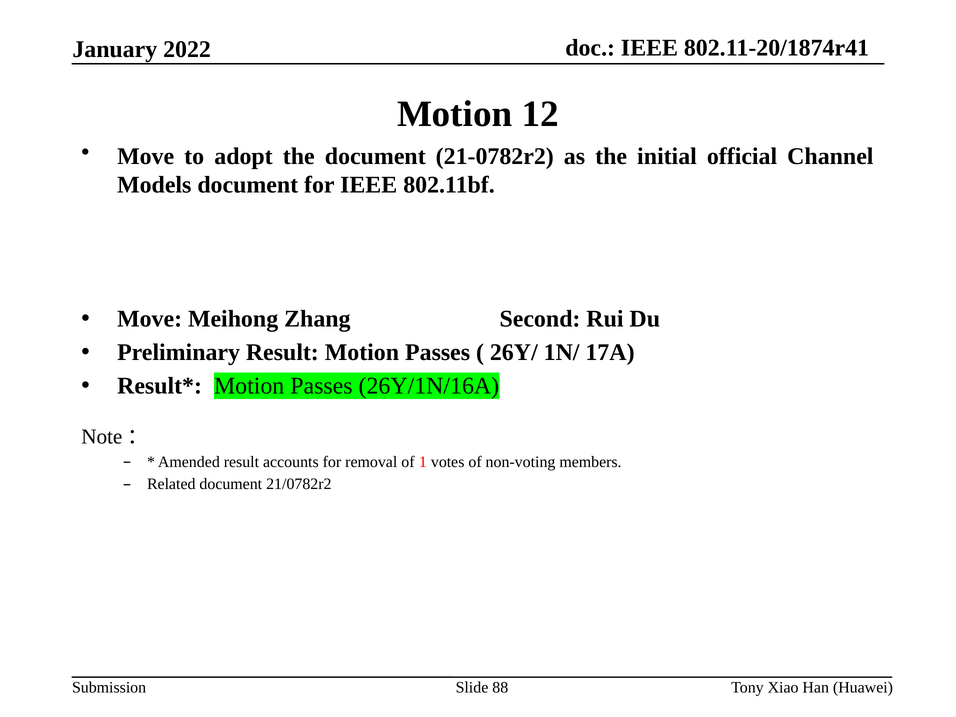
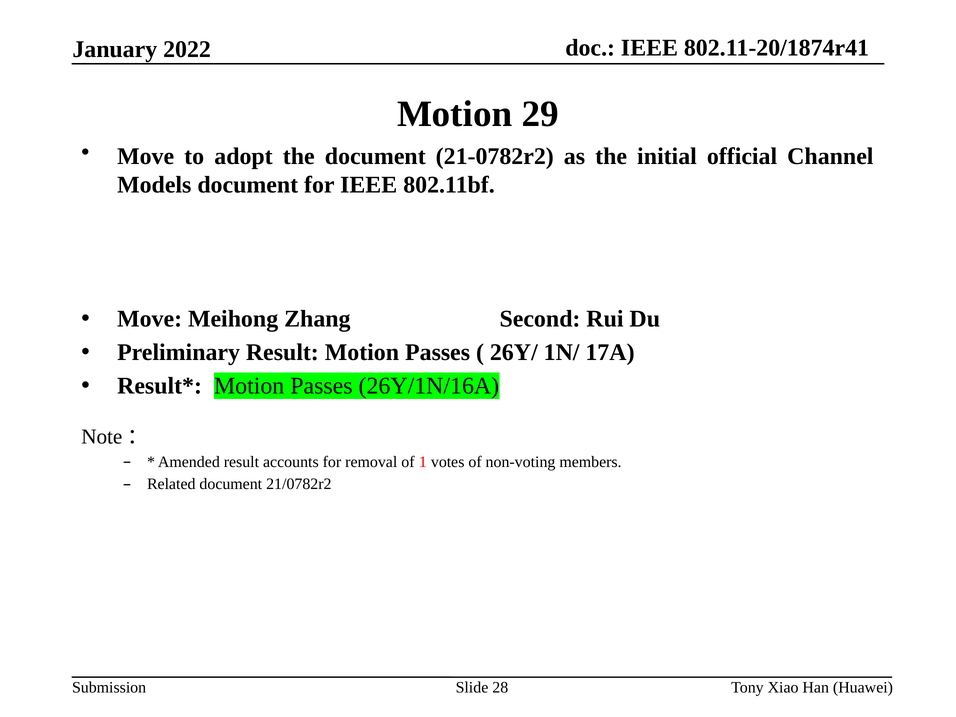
12: 12 -> 29 (540, 114)
88: 88 -> 28 (500, 688)
